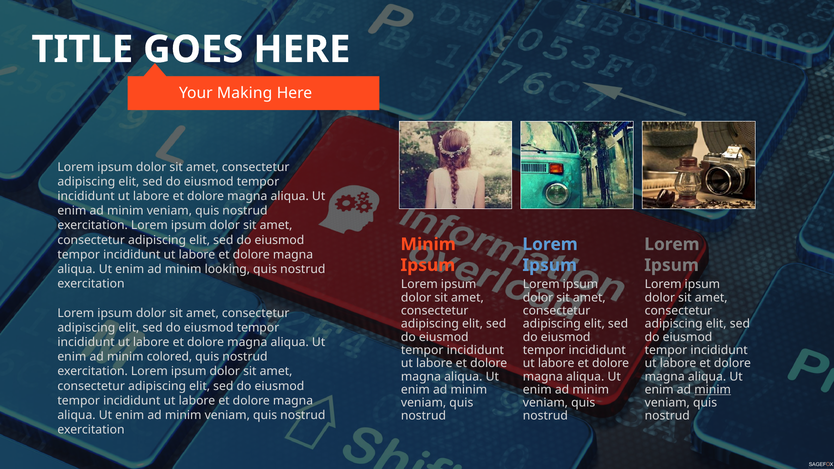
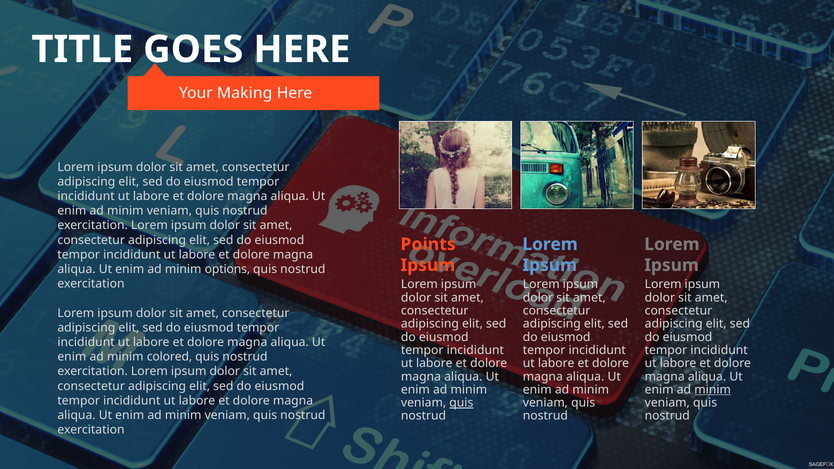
Minim: Minim -> Points (428, 244)
looking: looking -> options (227, 269)
quis underline: none -> present (461, 403)
